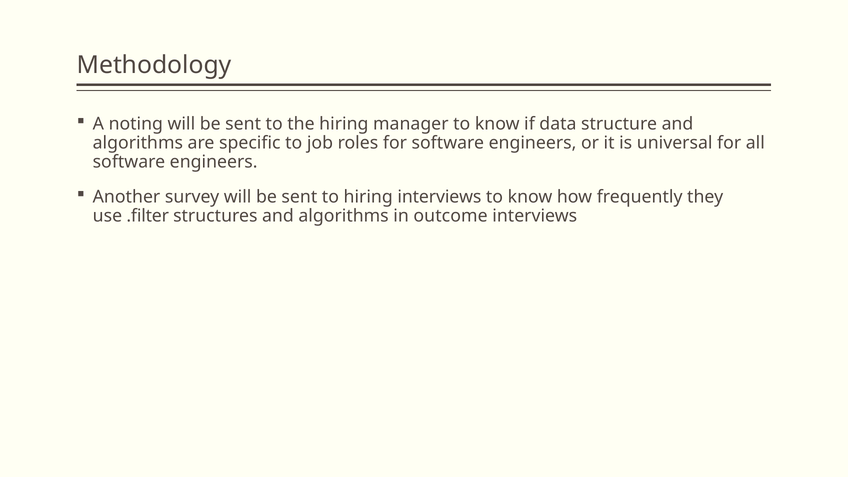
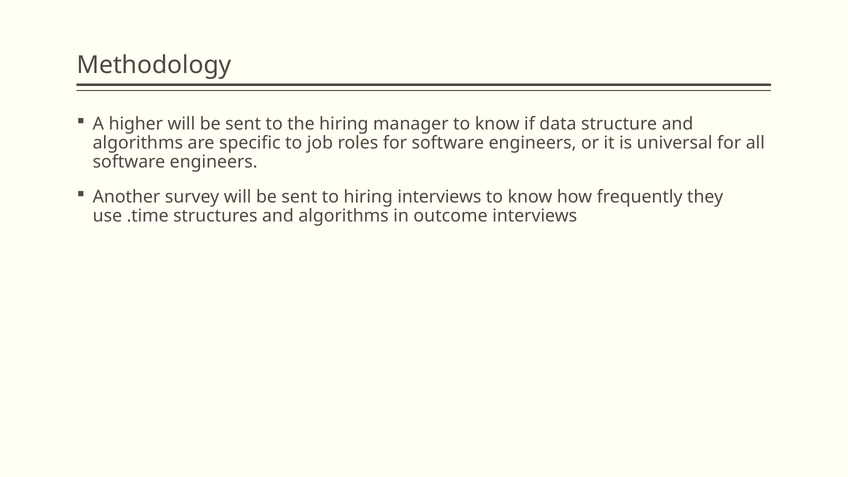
noting: noting -> higher (136, 124)
.filter: .filter -> .time (148, 216)
